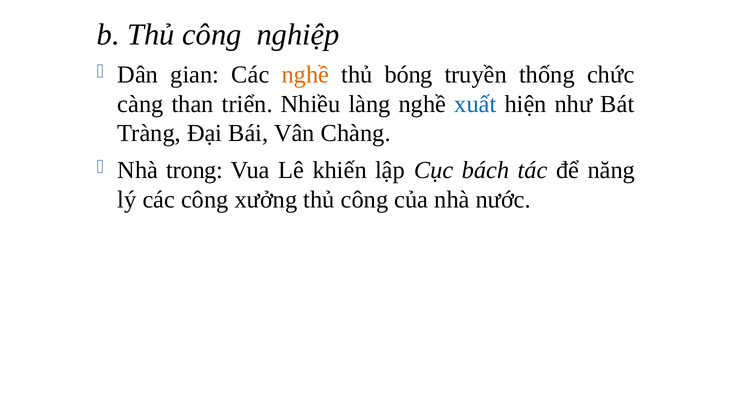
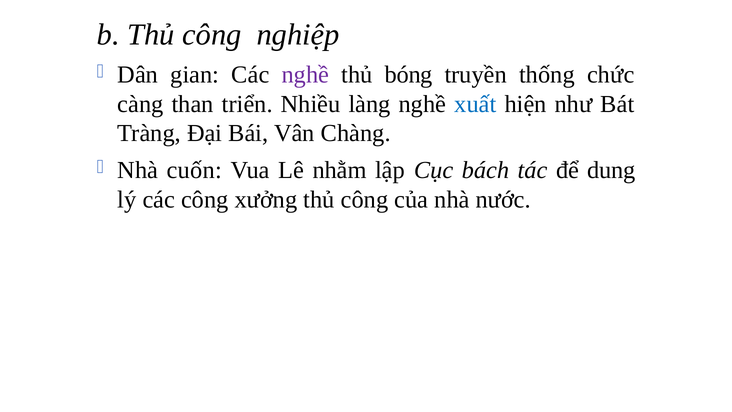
nghề colour: orange -> purple (305, 75)
trong: trong -> cuốn (194, 170)
khiến: khiến -> nhằm (340, 170)
năng: năng -> dung (611, 170)
